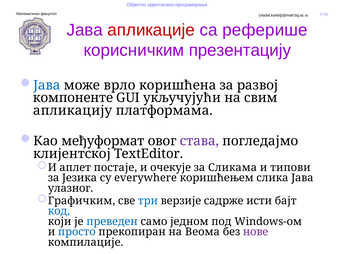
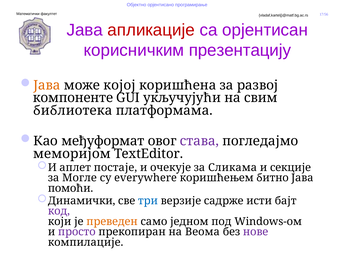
реферише: реферише -> орјентисан (265, 30)
Јава colour: blue -> orange (47, 85)
врло: врло -> којој (120, 85)
апликацију: апликацију -> библиотека (73, 111)
клијентској: клијентској -> меморијом (72, 154)
типови: типови -> секције (291, 168)
Језика: Језика -> Могле (79, 178)
слика: слика -> битно (273, 178)
улазног: улазног -> помоћи (71, 188)
Графичким: Графичким -> Динамички (82, 201)
код colour: blue -> purple (59, 211)
преведен colour: blue -> orange (112, 222)
просто colour: blue -> purple (77, 232)
